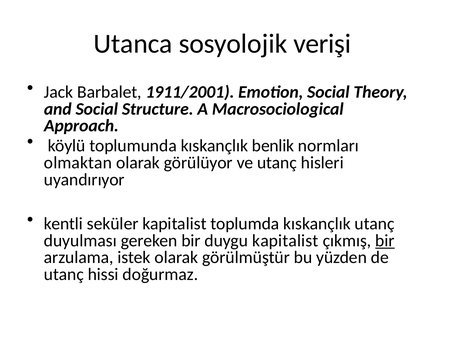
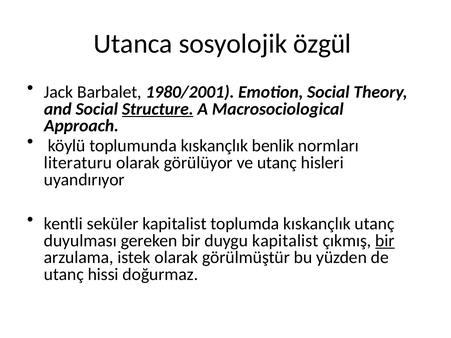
verişi: verişi -> özgül (322, 44)
1911/2001: 1911/2001 -> 1980/2001 (190, 92)
Structure underline: none -> present (158, 109)
olmaktan: olmaktan -> literaturu (78, 163)
